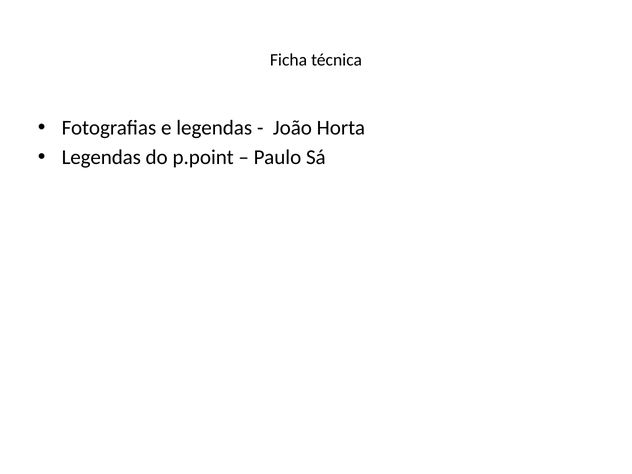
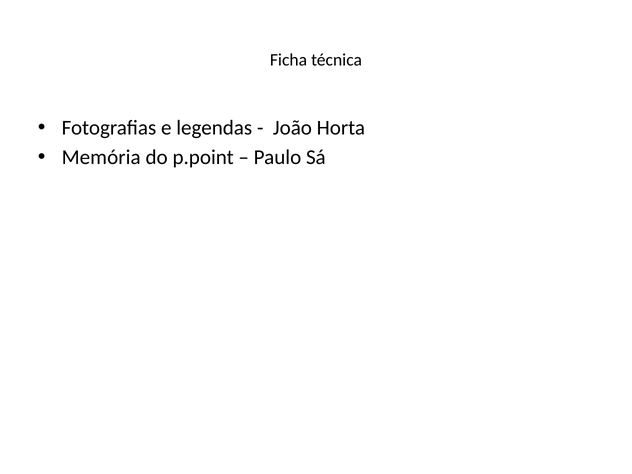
Legendas: Legendas -> Memória (101, 157)
